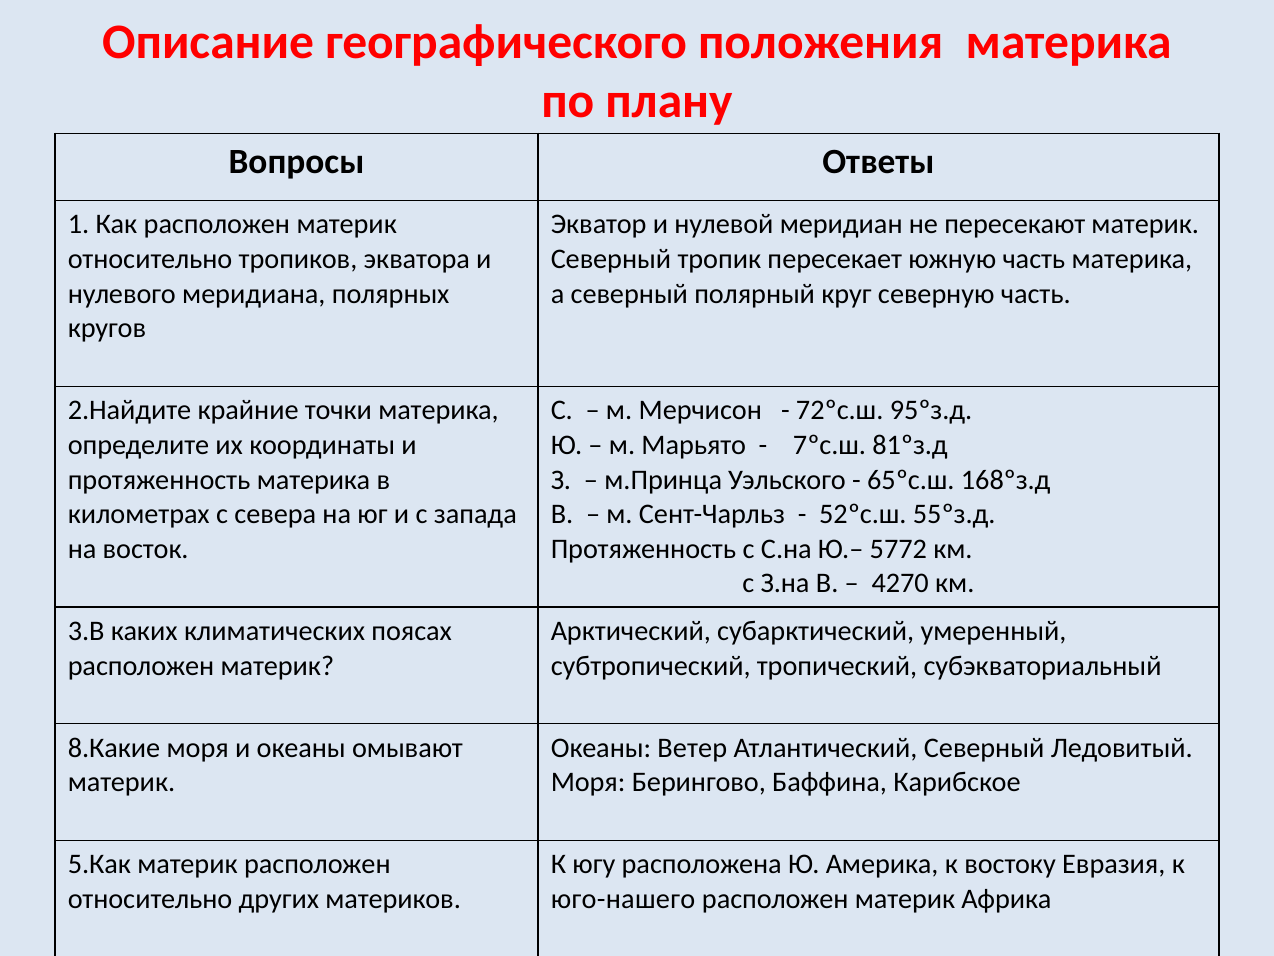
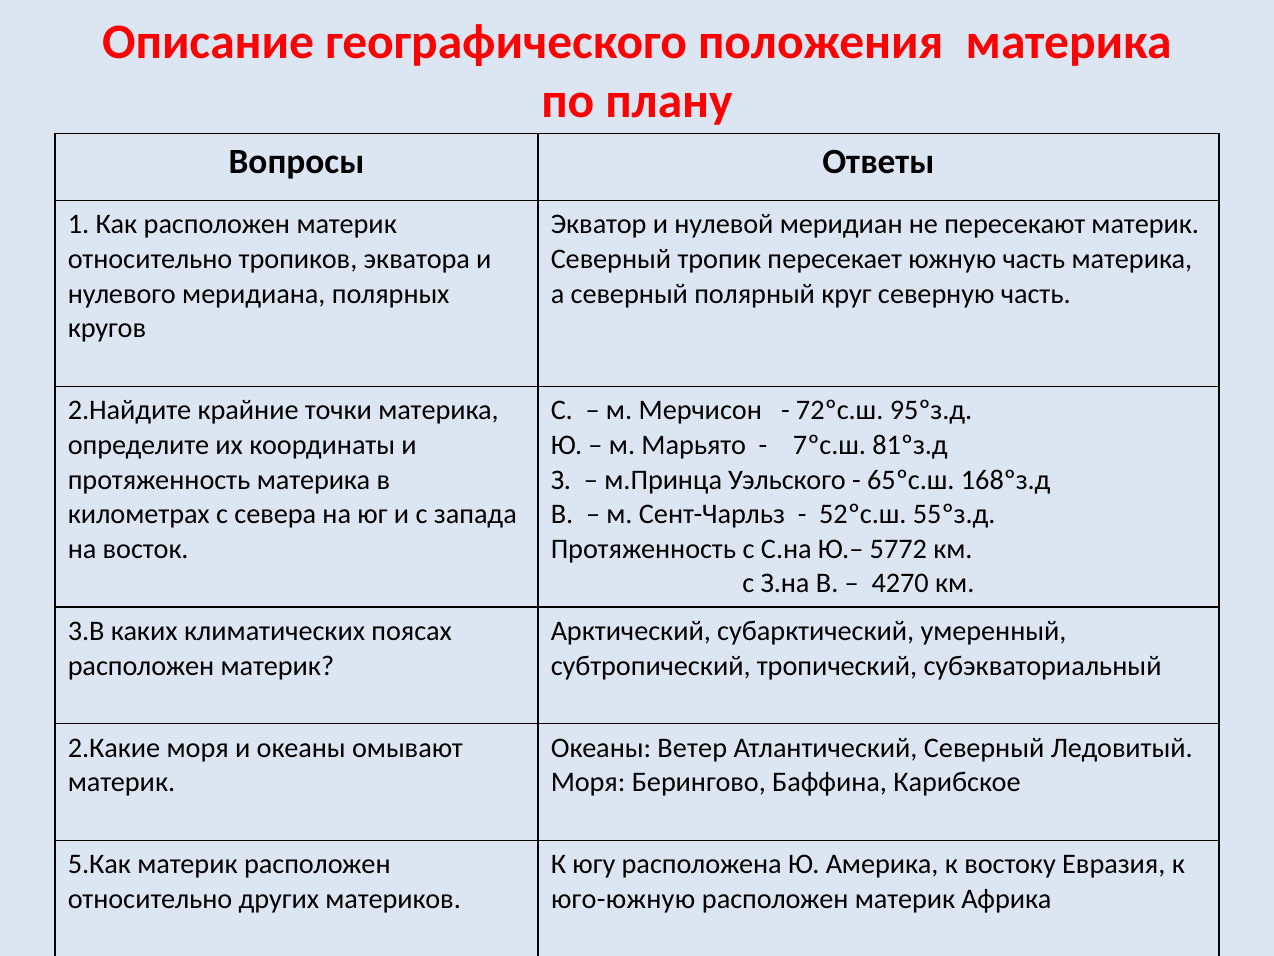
8.Какие: 8.Какие -> 2.Какие (114, 747)
юго-нашего: юго-нашего -> юго-южную (623, 899)
